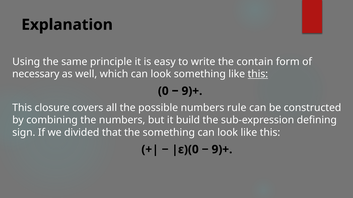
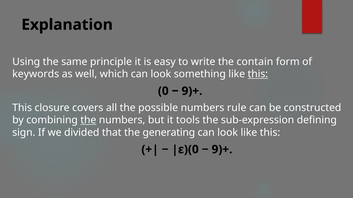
necessary: necessary -> keywords (36, 74)
the underline: none -> present (88, 120)
build: build -> tools (188, 120)
the something: something -> generating (169, 133)
